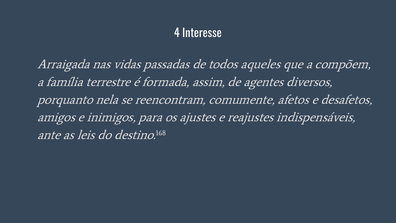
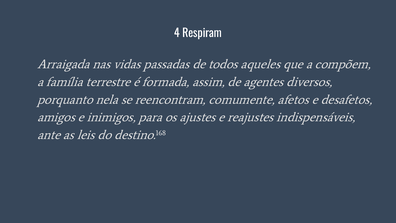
Interesse: Interesse -> Respiram (202, 33)
